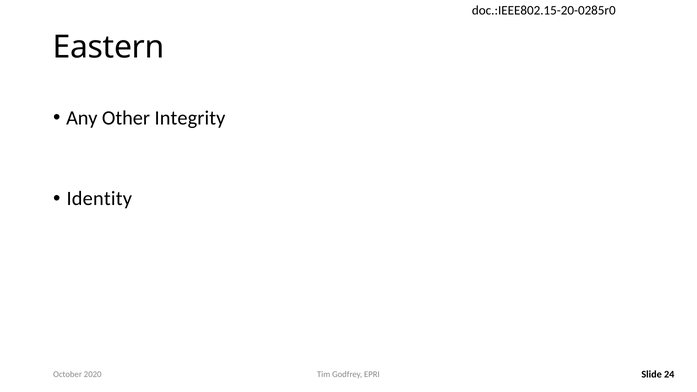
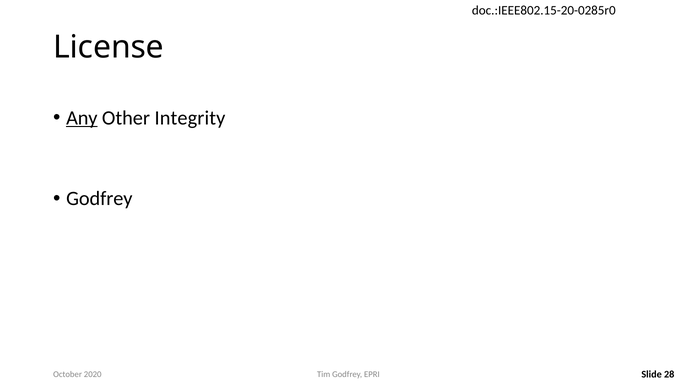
Eastern: Eastern -> License (108, 47)
Any underline: none -> present (82, 118)
Identity: Identity -> Godfrey (99, 199)
24: 24 -> 28 (669, 374)
